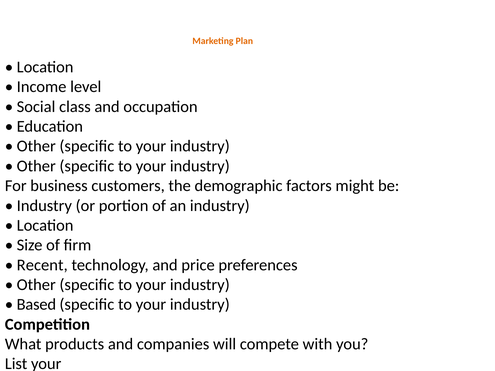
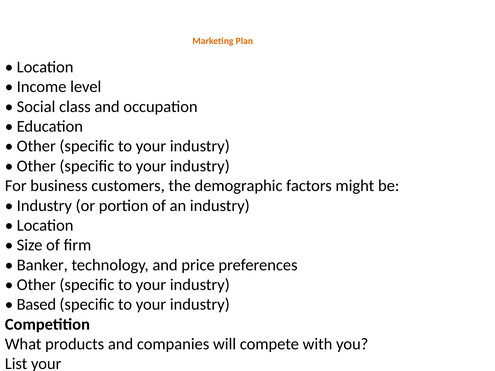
Recent: Recent -> Banker (42, 265)
